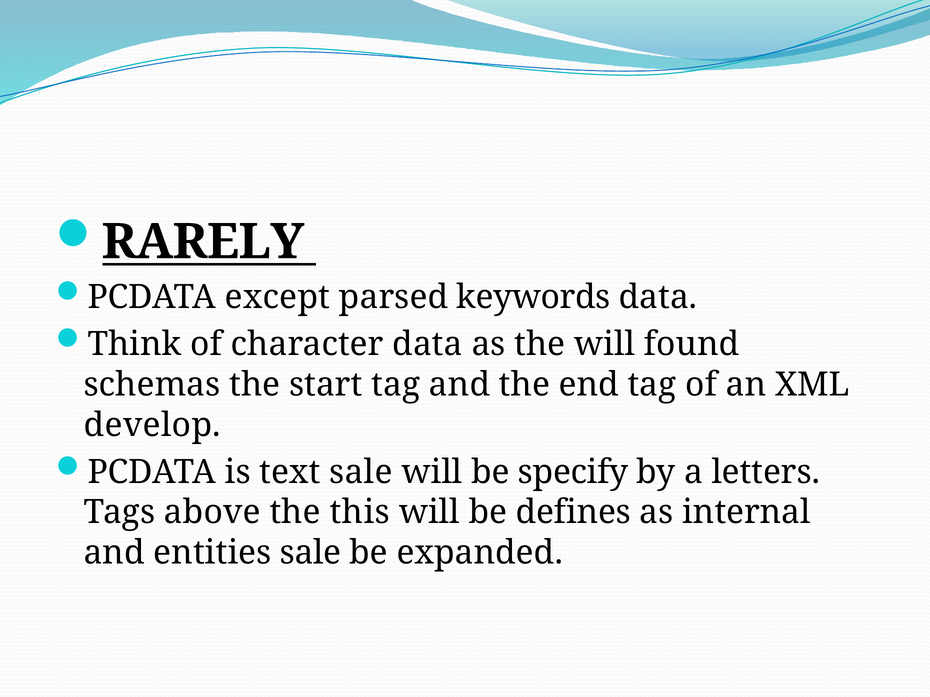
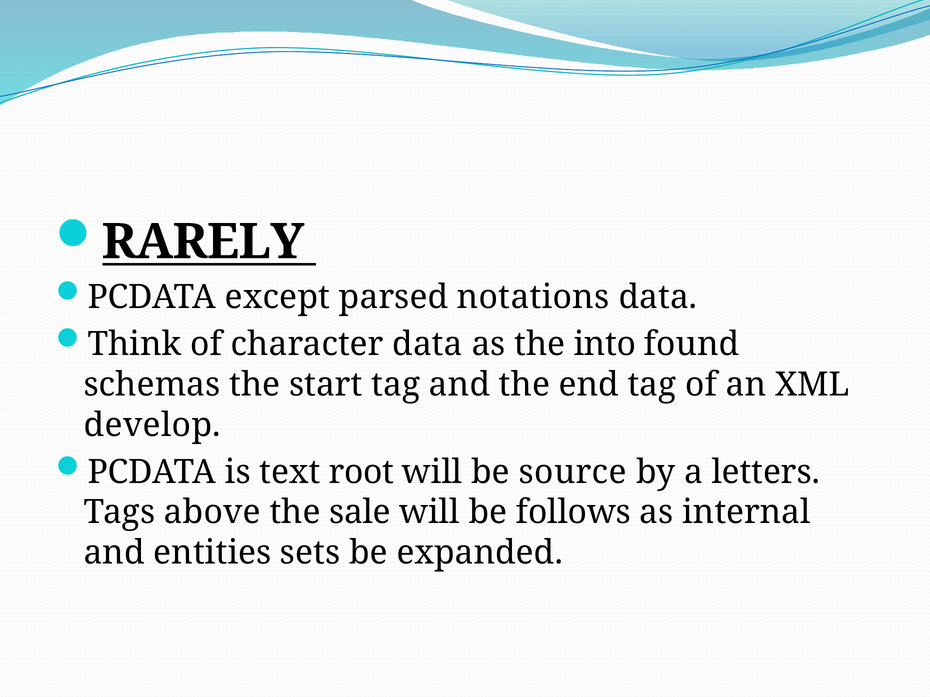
keywords: keywords -> notations (533, 297)
the will: will -> into (605, 344)
text sale: sale -> root (361, 472)
specify: specify -> source (573, 472)
this: this -> sale (360, 513)
defines: defines -> follows (573, 513)
entities sale: sale -> sets (310, 553)
